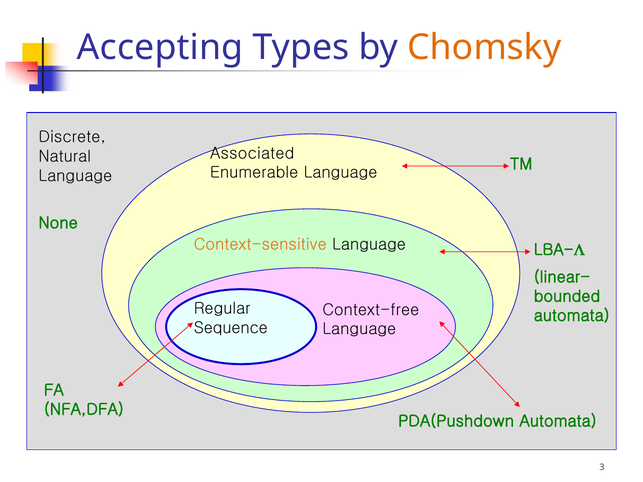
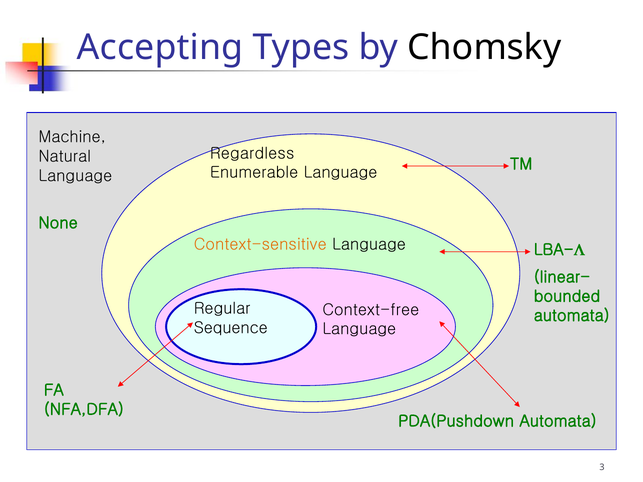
Chomsky colour: orange -> black (484, 47)
Discrete: Discrete -> Machine (72, 137)
Associated: Associated -> Regardless (252, 153)
